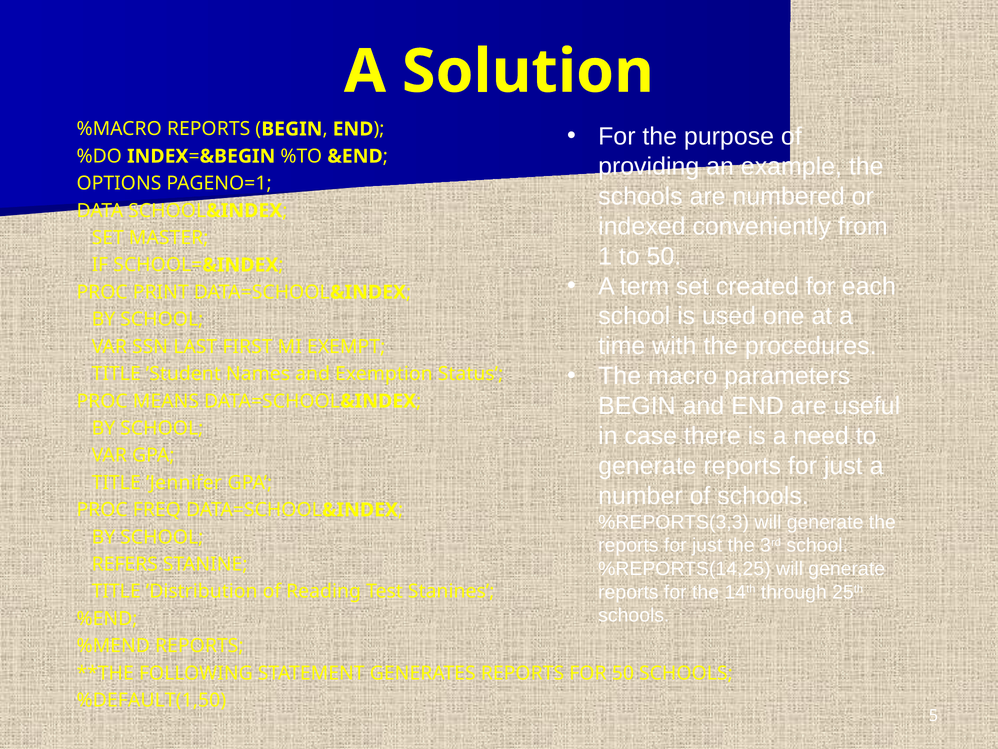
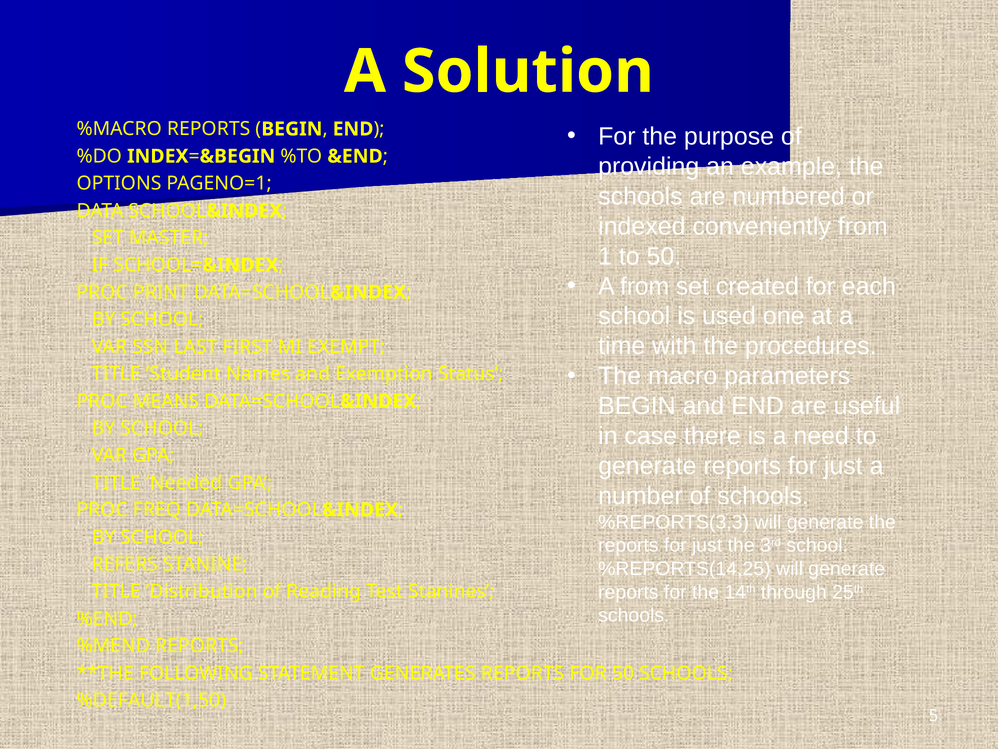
A term: term -> from (645, 286)
’Jennifer: ’Jennifer -> ’Needed (184, 482)
